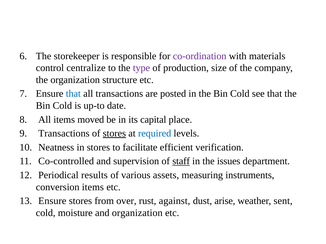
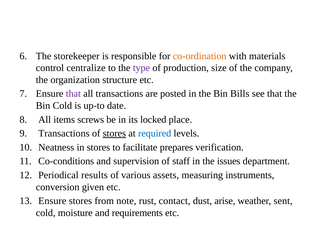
co-ordination colour: purple -> orange (200, 56)
that colour: blue -> purple (73, 94)
in the Bin Cold: Cold -> Bills (240, 94)
moved: moved -> screws (91, 120)
capital: capital -> locked (153, 120)
efficient: efficient -> prepares (176, 148)
Co-controlled: Co-controlled -> Co-conditions (66, 162)
staff underline: present -> none (181, 162)
conversion items: items -> given (93, 187)
over: over -> note (126, 201)
against: against -> contact (175, 201)
and organization: organization -> requirements (137, 213)
